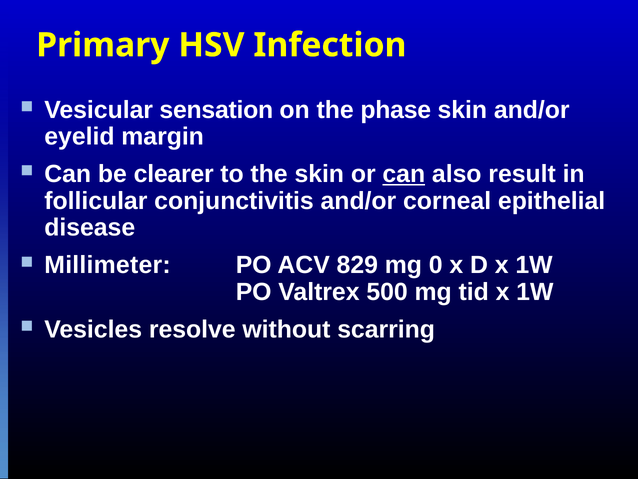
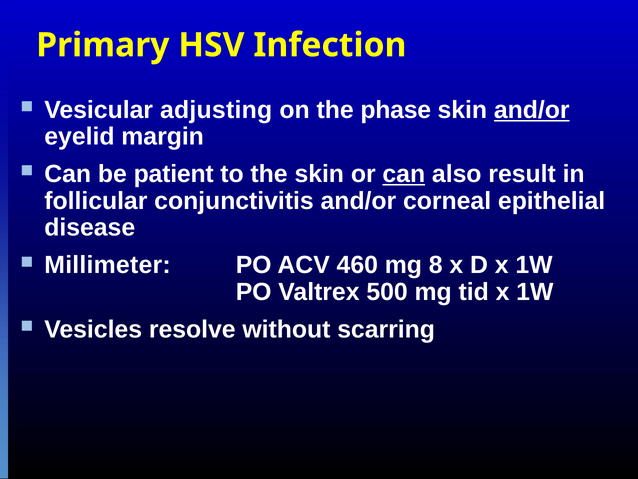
sensation: sensation -> adjusting (216, 110)
and/or underline: none -> present (532, 110)
clearer: clearer -> patient (174, 174)
829: 829 -> 460 (357, 265)
0: 0 -> 8 (436, 265)
